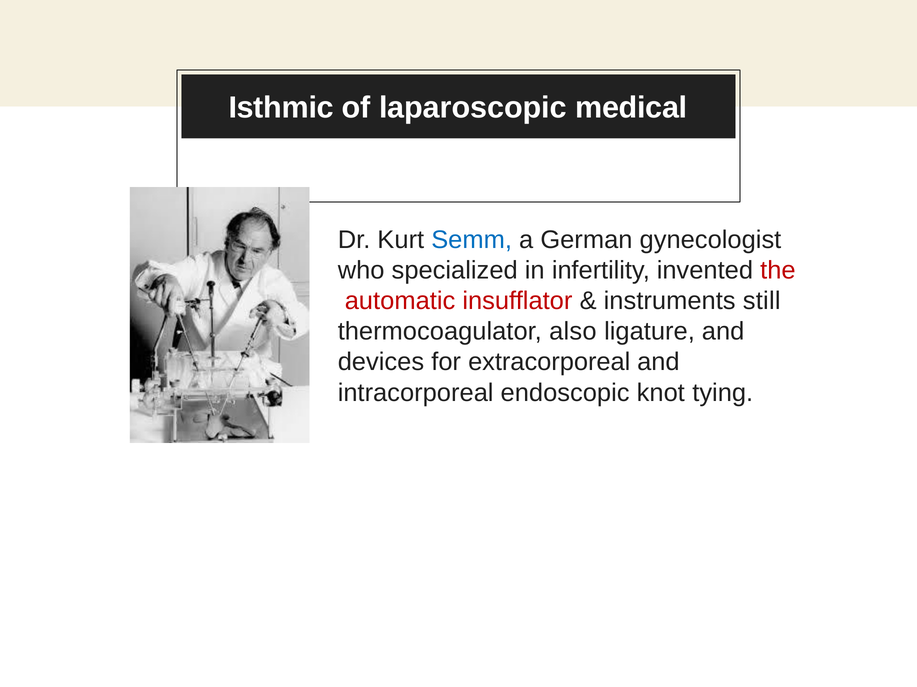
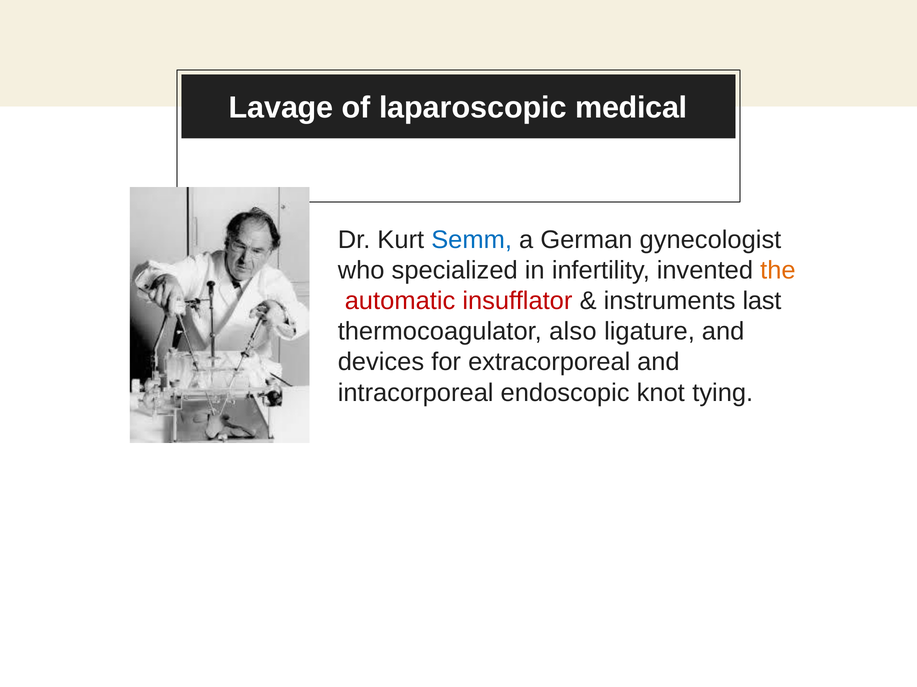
Isthmic: Isthmic -> Lavage (281, 108)
the colour: red -> orange (778, 271)
still: still -> last (762, 301)
